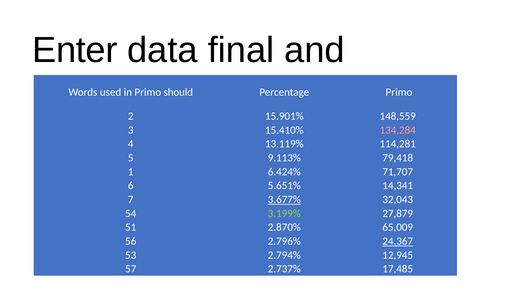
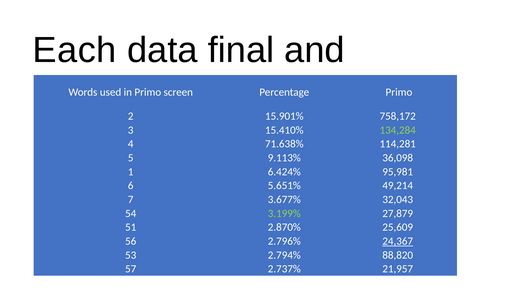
Enter: Enter -> Each (75, 50)
should: should -> screen (178, 92)
148,559: 148,559 -> 758,172 (398, 116)
134,284 colour: pink -> light green (398, 130)
13.119%: 13.119% -> 71.638% (284, 144)
79,418: 79,418 -> 36,098 (398, 158)
71,707: 71,707 -> 95,981 (398, 172)
14,341: 14,341 -> 49,214 (398, 186)
3.677% underline: present -> none (284, 200)
65,009: 65,009 -> 25,609 (398, 227)
12,945: 12,945 -> 88,820 (398, 255)
17,485: 17,485 -> 21,957 (398, 269)
